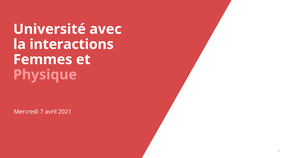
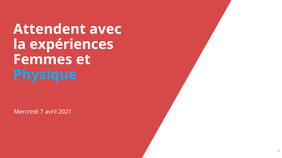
Université: Université -> Attendent (49, 29)
interactions: interactions -> expériences (72, 45)
Physique colour: pink -> light blue (45, 75)
